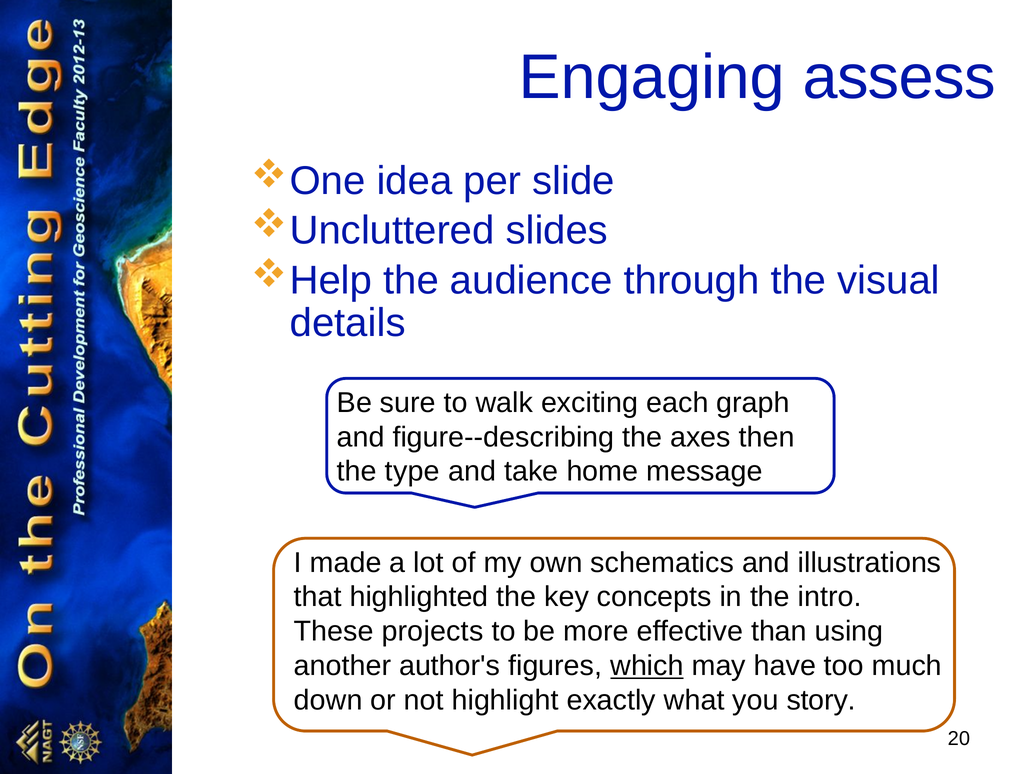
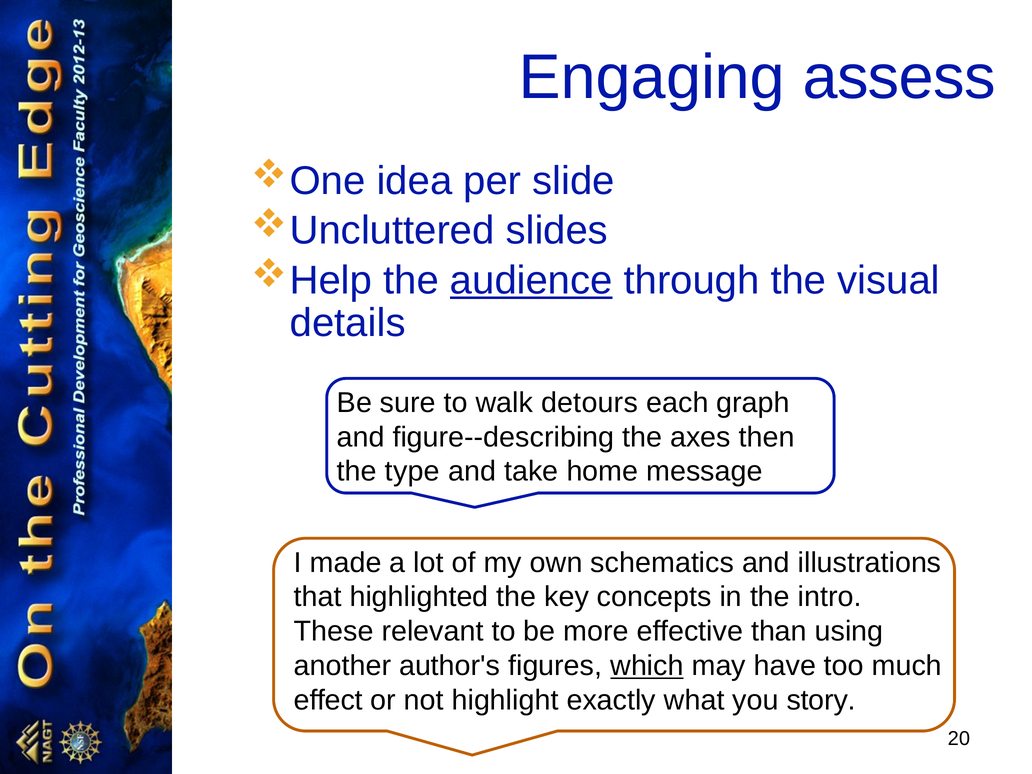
audience underline: none -> present (531, 280)
exciting: exciting -> detours (590, 403)
projects: projects -> relevant (433, 631)
down: down -> effect (328, 700)
